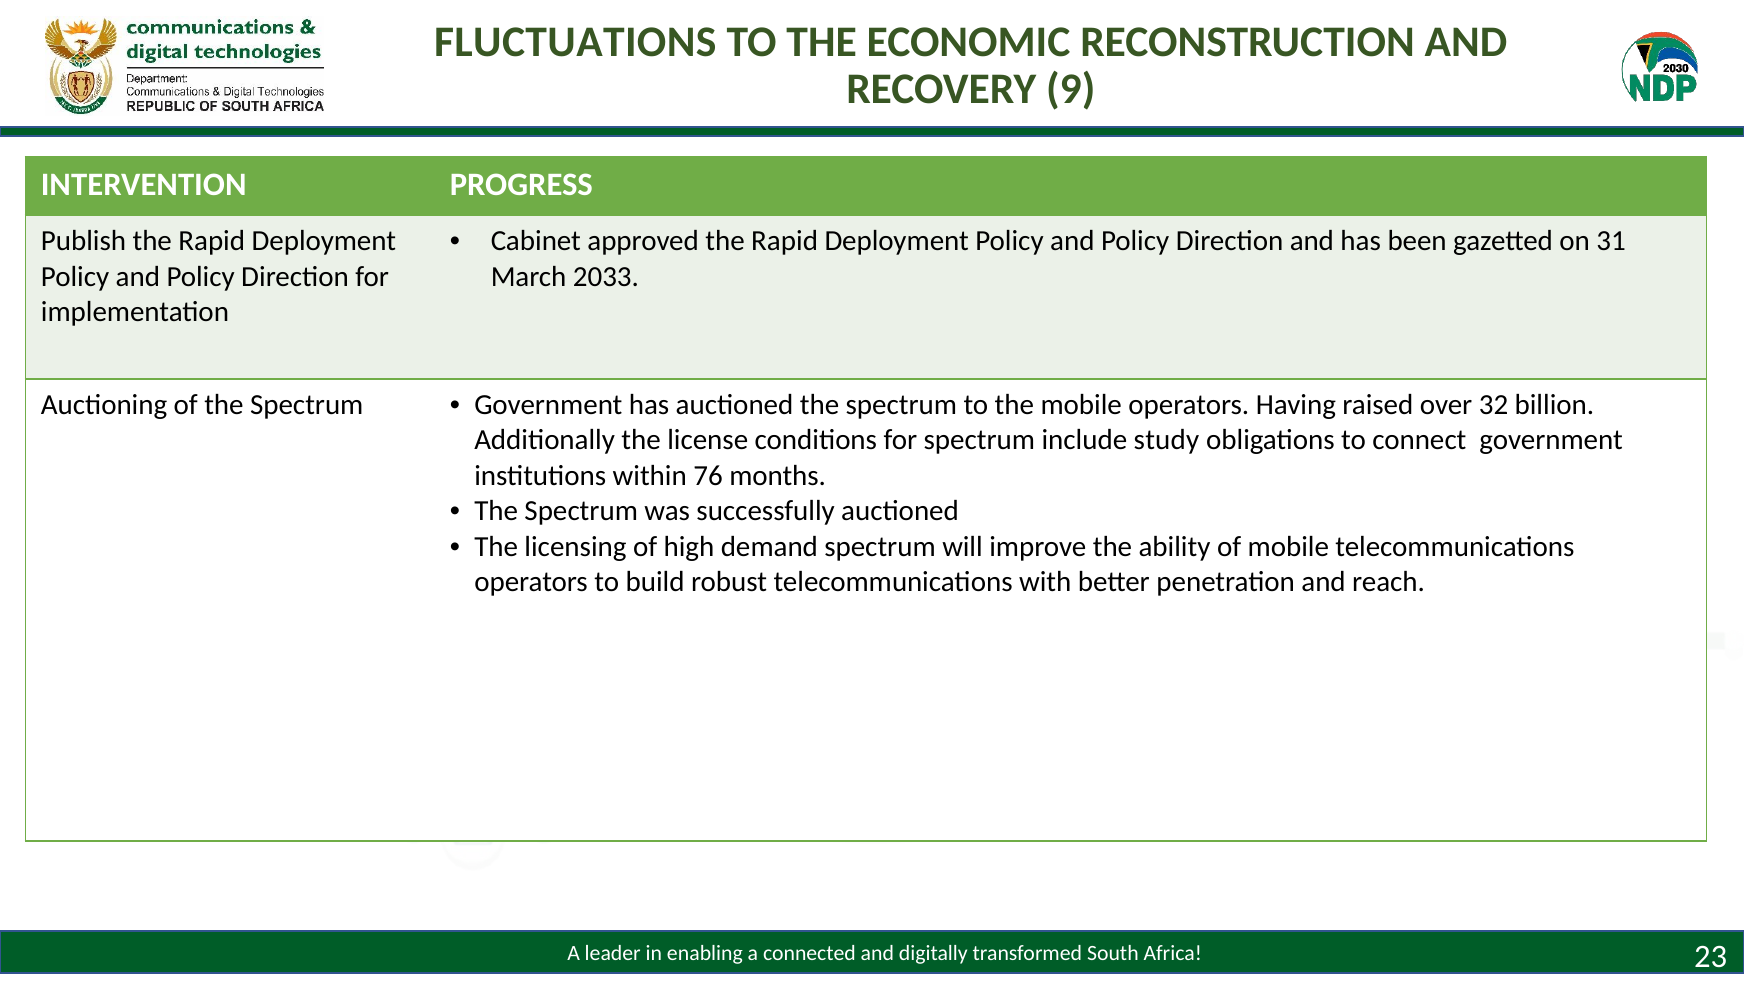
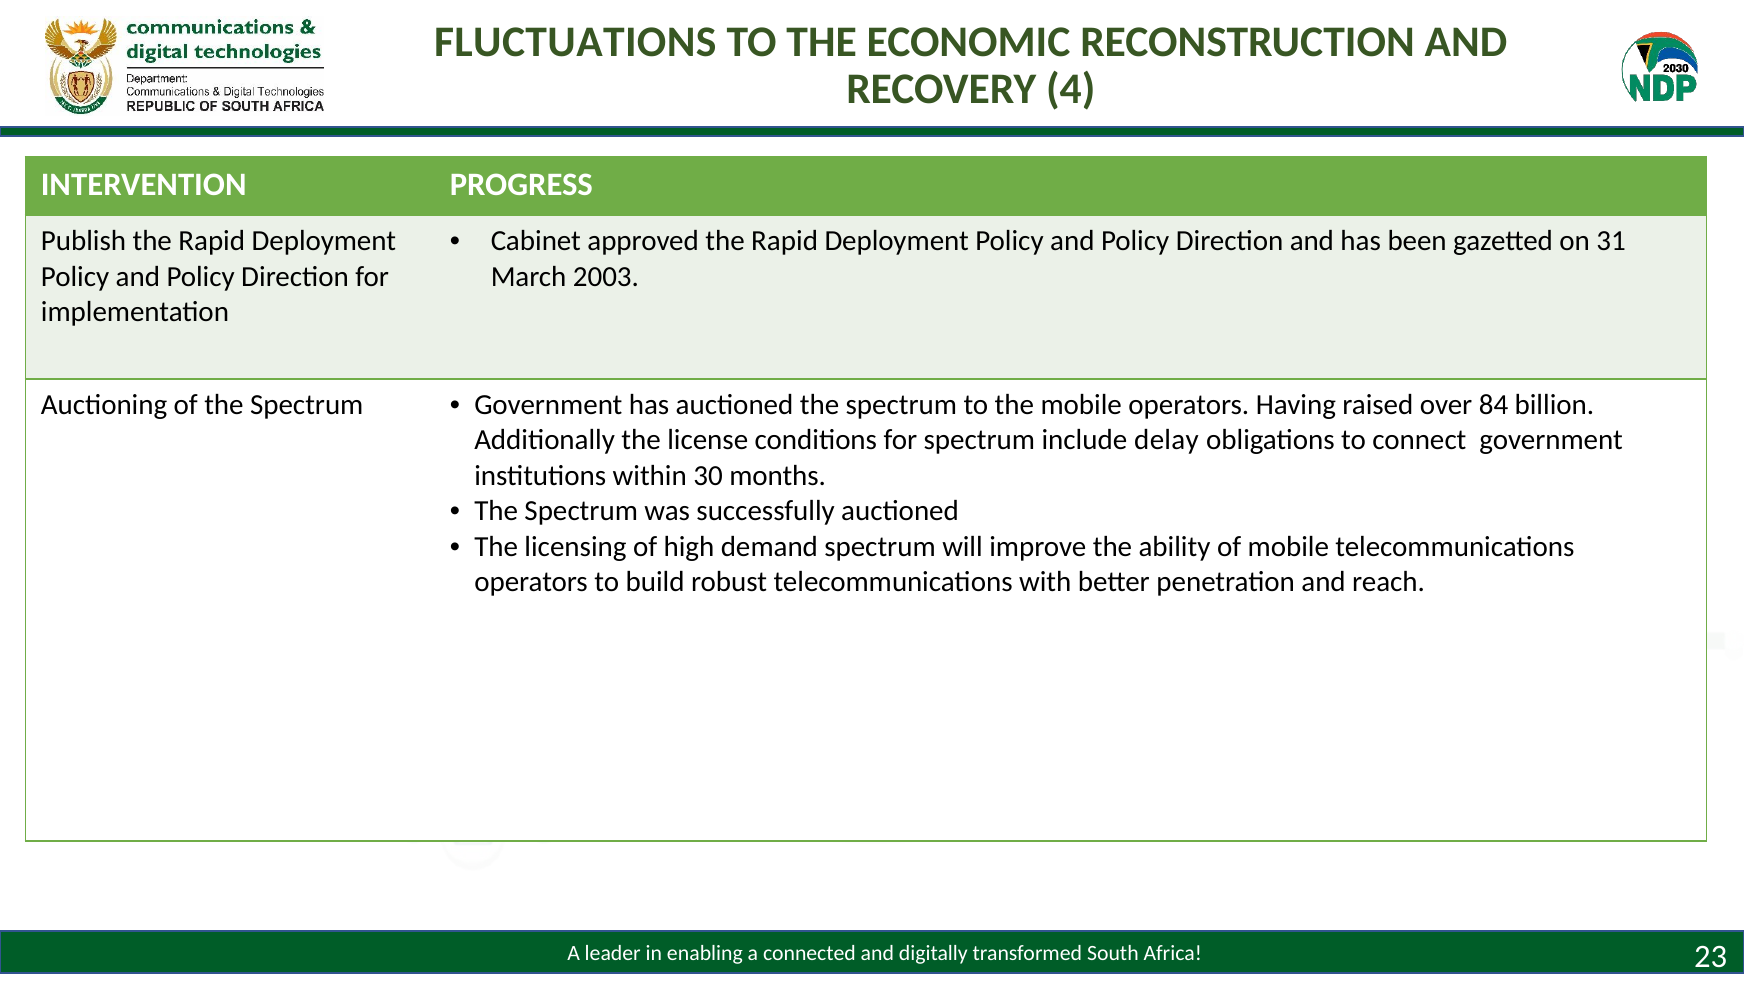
9: 9 -> 4 (1071, 89)
2033: 2033 -> 2003 (606, 277)
32: 32 -> 84 (1494, 405)
study: study -> delay (1166, 440)
76: 76 -> 30 (708, 476)
